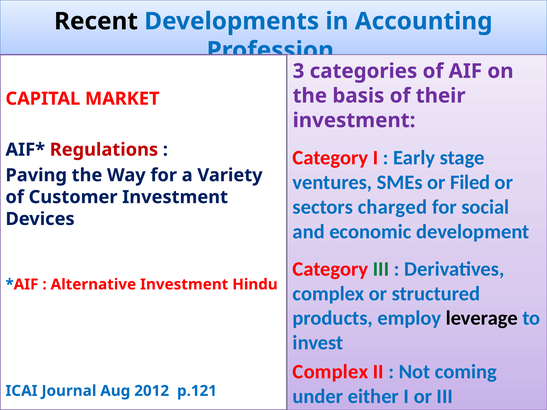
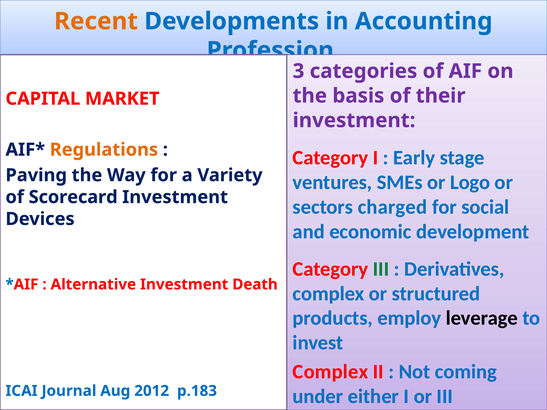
Recent colour: black -> orange (96, 21)
Regulations colour: red -> orange (104, 150)
Filed: Filed -> Logo (470, 182)
Customer: Customer -> Scorecard (73, 197)
Hindu: Hindu -> Death (255, 285)
p.121: p.121 -> p.183 (197, 391)
